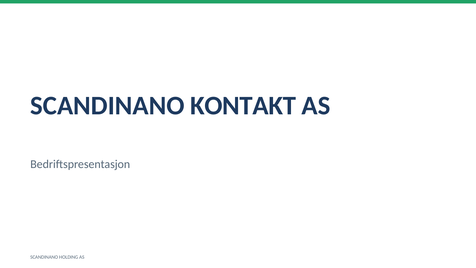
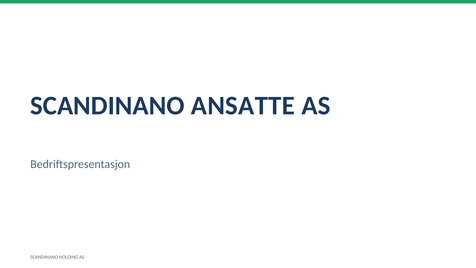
KONTAKT: KONTAKT -> ANSATTE (243, 106)
